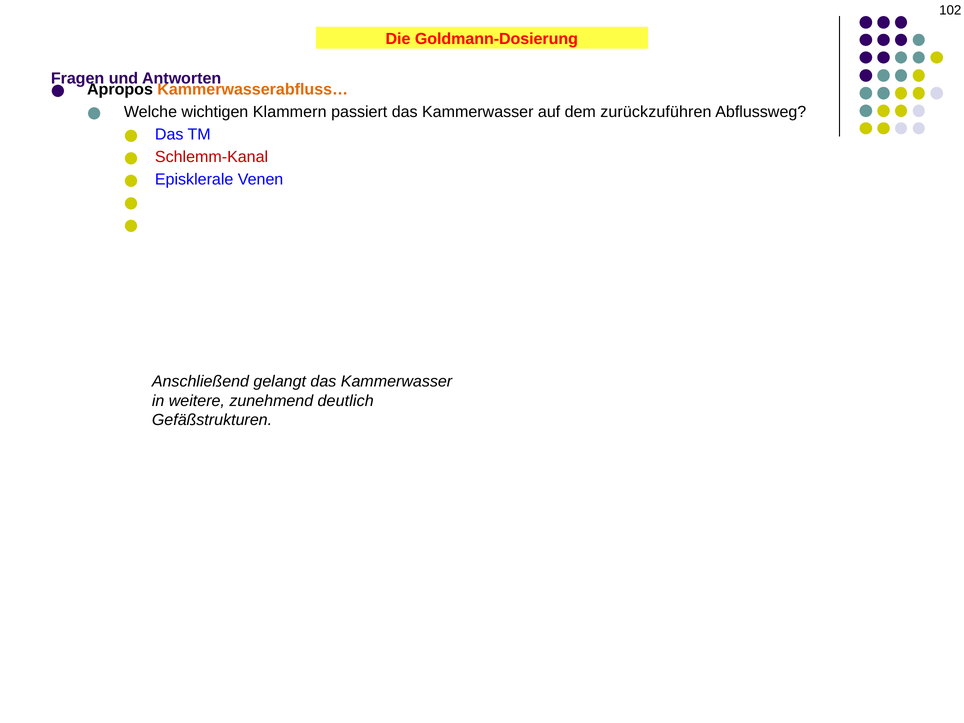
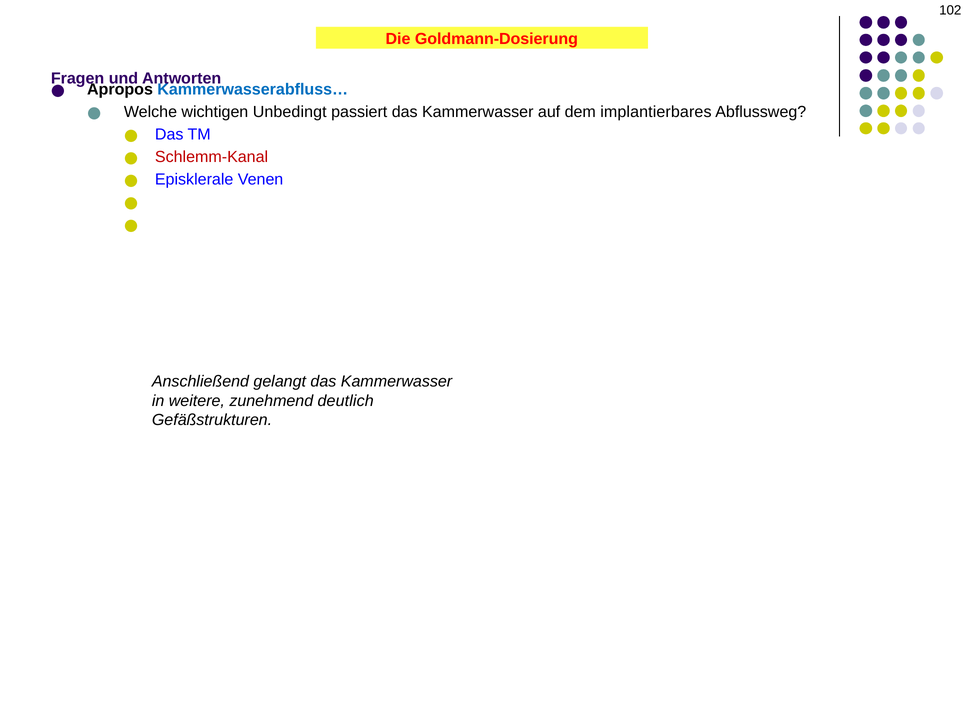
Kammerwasserabfluss… colour: orange -> blue (253, 89)
Klammern: Klammern -> Unbedingt (290, 112)
zurückzuführen: zurückzuführen -> implantierbares (656, 112)
